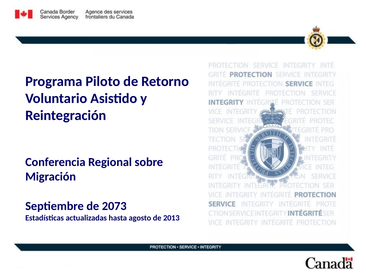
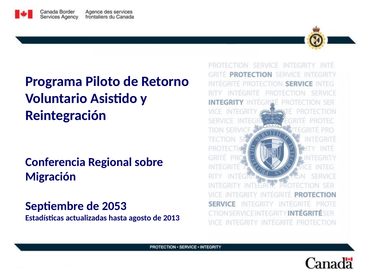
2073: 2073 -> 2053 (114, 206)
